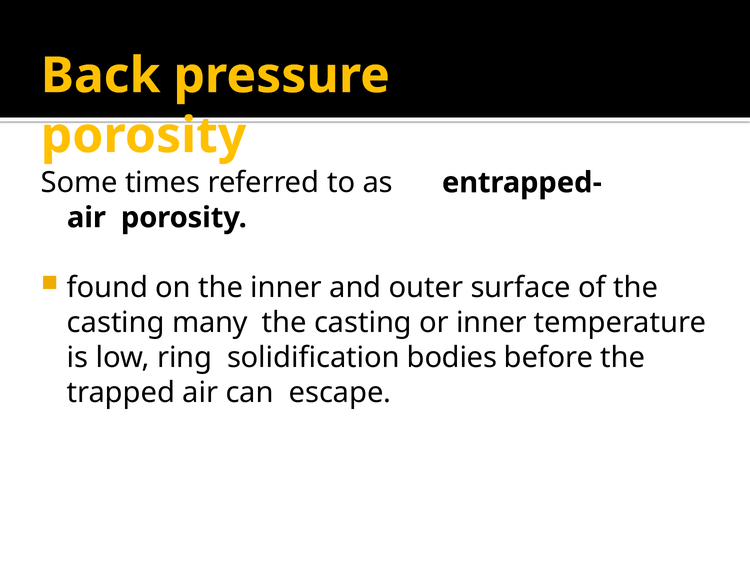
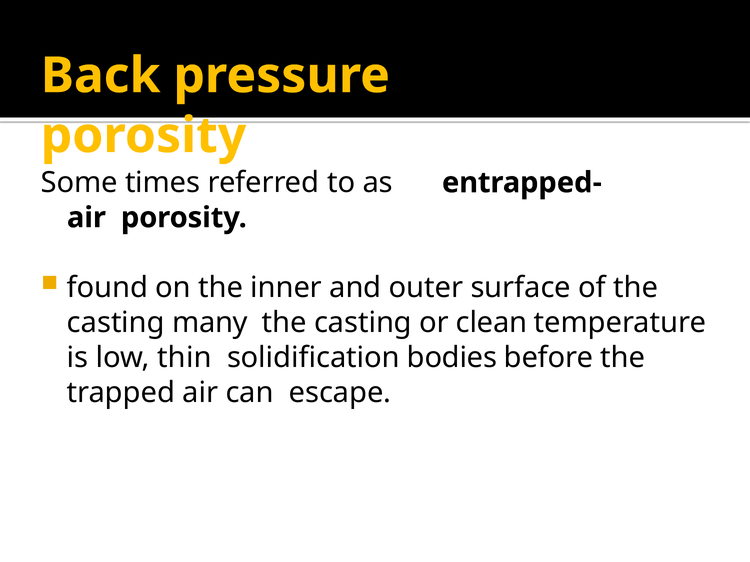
or inner: inner -> clean (492, 323)
ring: ring -> thin (184, 358)
